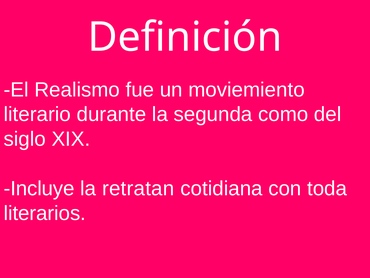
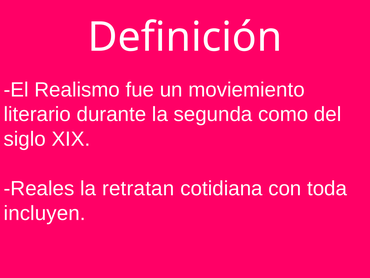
Incluye: Incluye -> Reales (39, 188)
literarios: literarios -> incluyen (45, 213)
